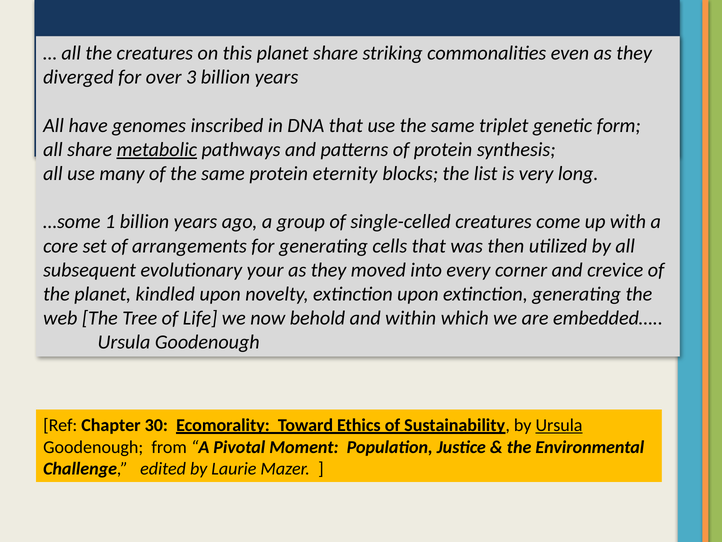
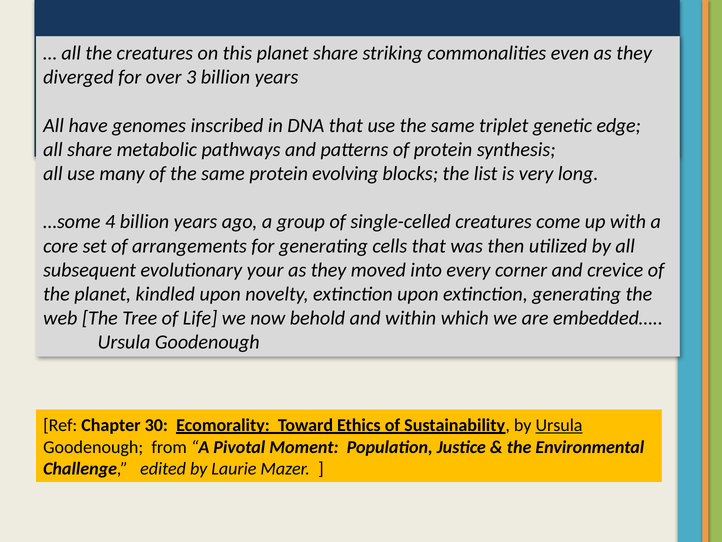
form: form -> edge (619, 125)
metabolic underline: present -> none (157, 149)
eternity: eternity -> evolving (345, 173)
1: 1 -> 4 (110, 222)
